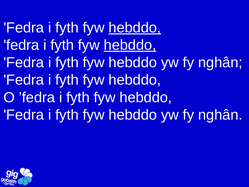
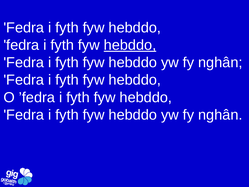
hebddo underline: present -> none (135, 28)
